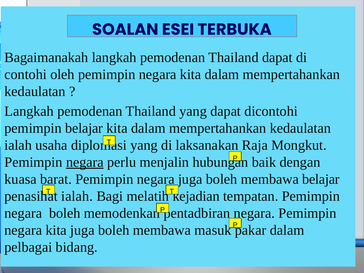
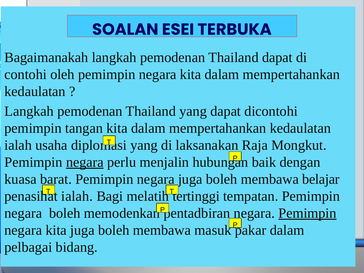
pemimpin belajar: belajar -> tangan (84, 128)
kejadian: kejadian -> tertinggi (196, 196)
Pemimpin underline: none -> present (307, 213)
